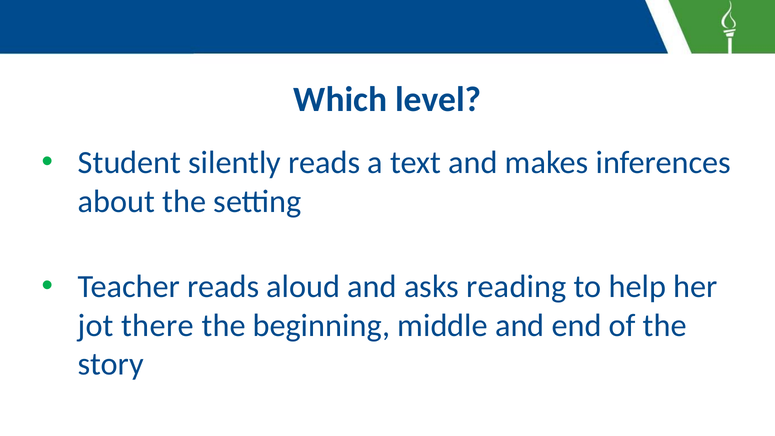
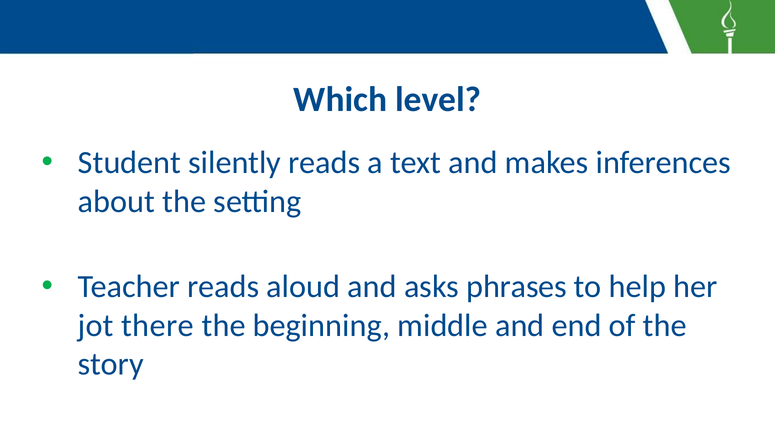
reading: reading -> phrases (517, 287)
